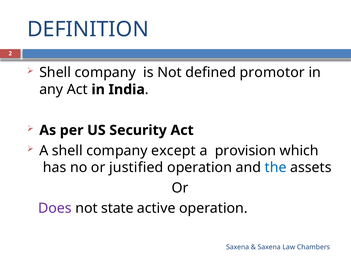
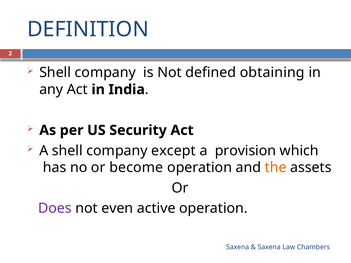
promotor: promotor -> obtaining (272, 73)
justified: justified -> become (136, 168)
the colour: blue -> orange (276, 168)
state: state -> even (117, 209)
